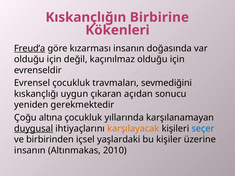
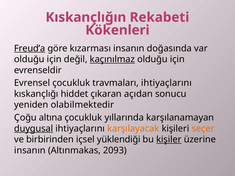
Birbirine: Birbirine -> Rekabeti (159, 17)
kaçınılmaz underline: none -> present (112, 59)
travmaları sevmediğini: sevmediğini -> ihtiyaçlarını (166, 83)
uygun: uygun -> hiddet (74, 94)
gerekmektedir: gerekmektedir -> olabilmektedir (82, 105)
seçer colour: blue -> orange (203, 129)
yaşlardaki: yaşlardaki -> yüklendiği (119, 140)
kişiler underline: none -> present (169, 140)
2010: 2010 -> 2093 (115, 151)
